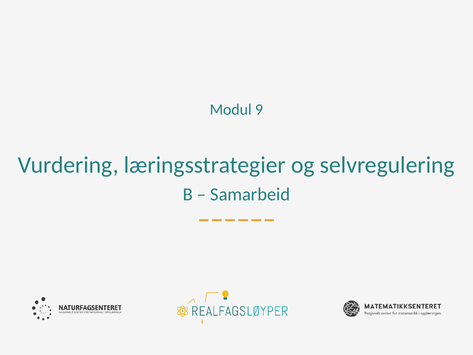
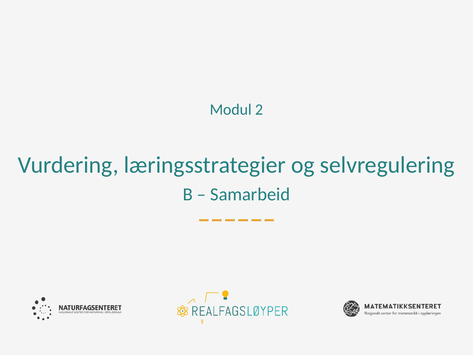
9: 9 -> 2 (259, 110)
